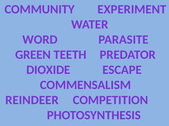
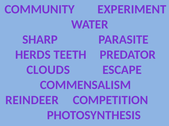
WORD: WORD -> SHARP (40, 40)
GREEN: GREEN -> HERDS (33, 55)
DIOXIDE: DIOXIDE -> CLOUDS (48, 70)
